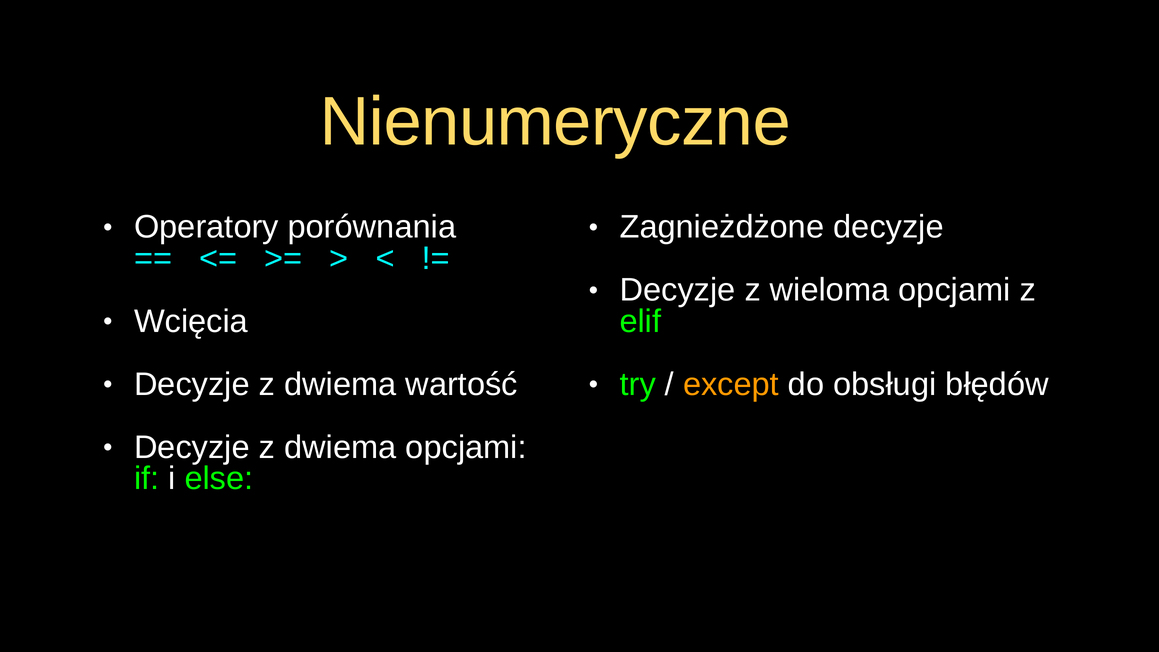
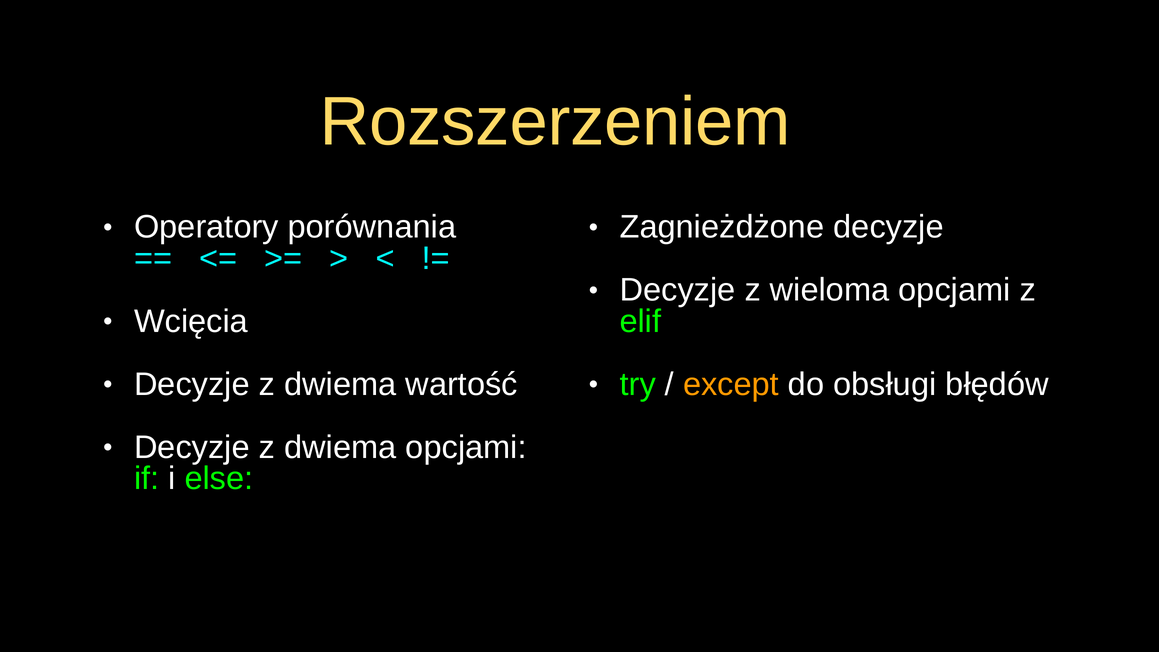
Nienumeryczne: Nienumeryczne -> Rozszerzeniem (555, 122)
